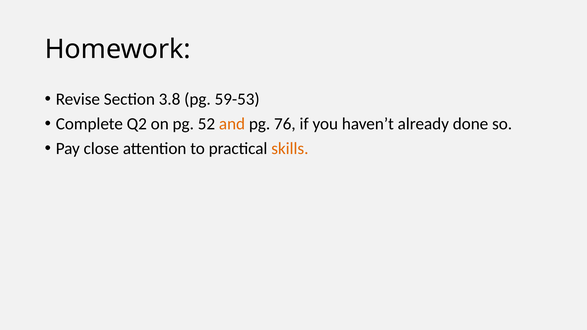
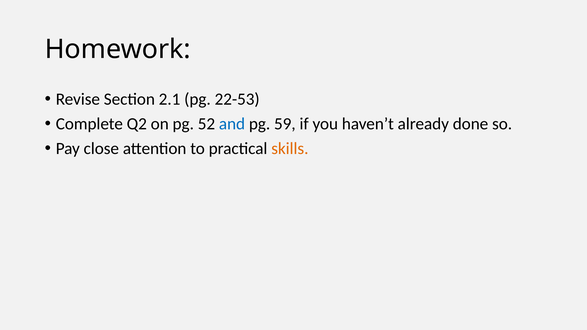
3.8: 3.8 -> 2.1 (170, 99)
59-53: 59-53 -> 22-53 (237, 99)
and colour: orange -> blue (232, 124)
76: 76 -> 59 (285, 124)
